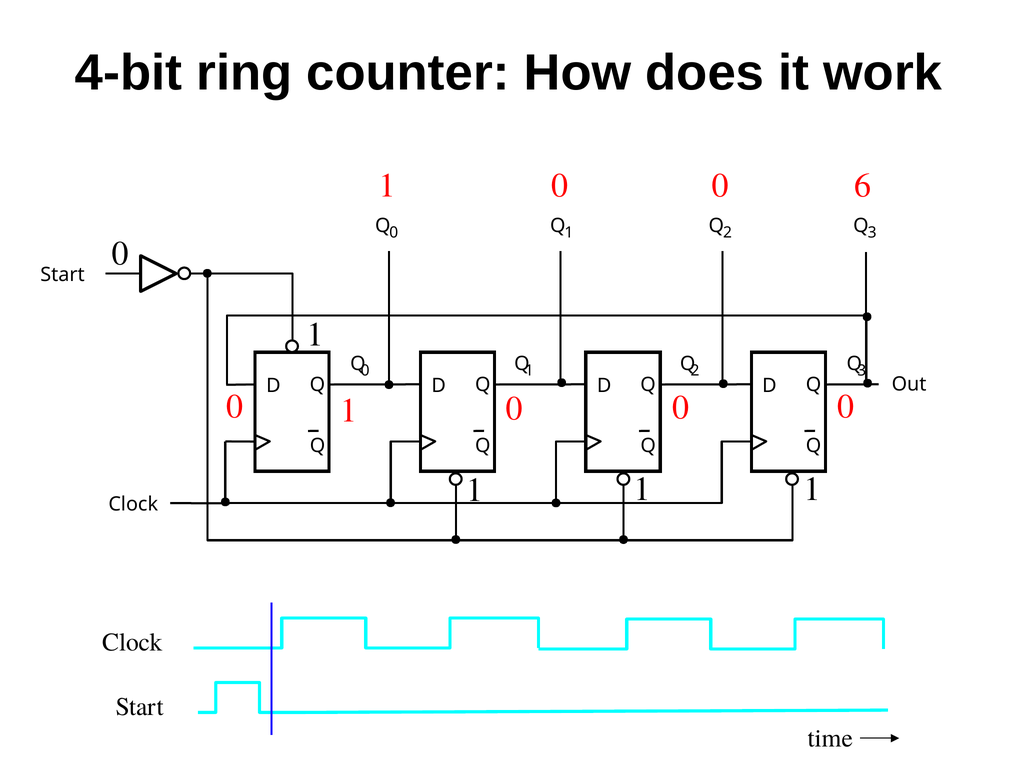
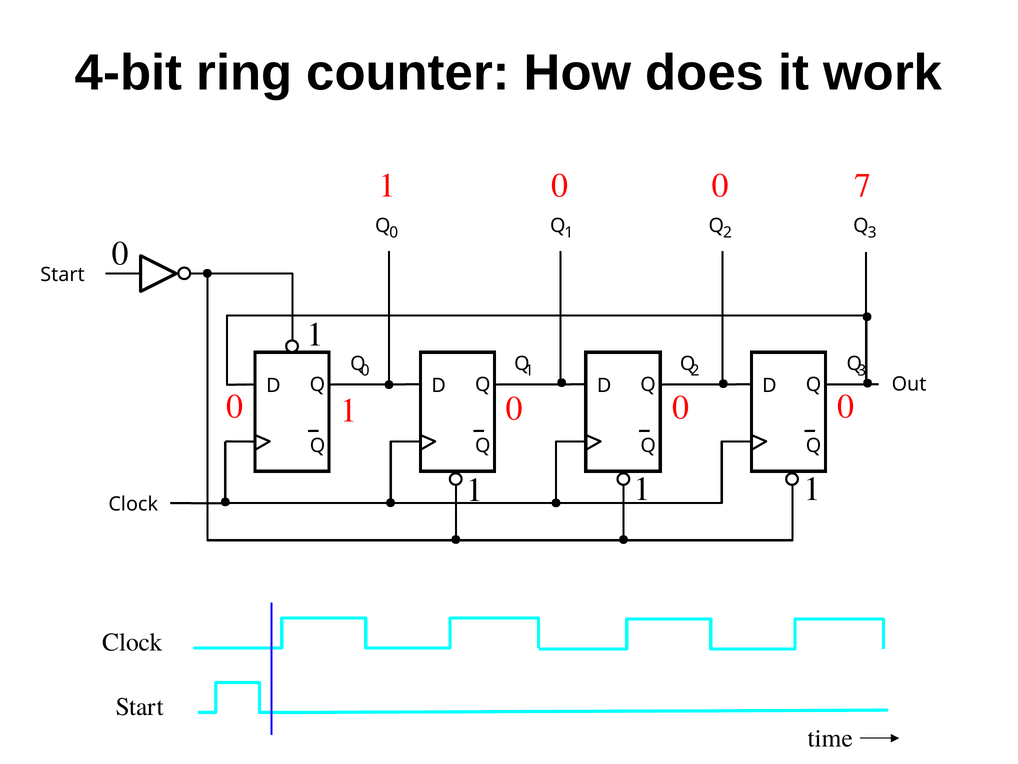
6: 6 -> 7 (863, 186)
